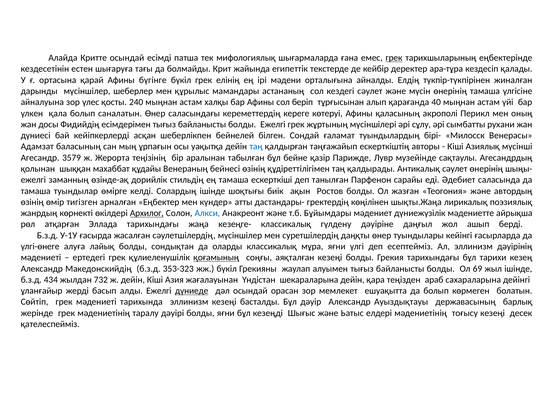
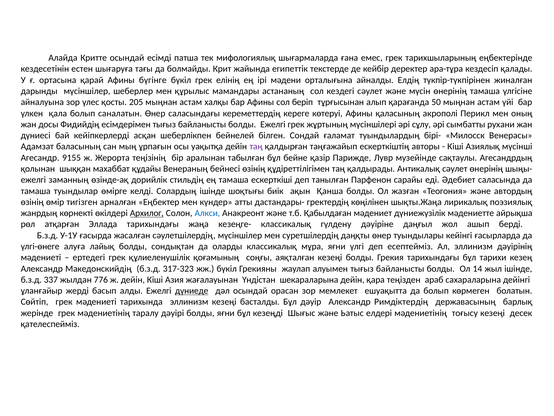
грек underline: present -> none (394, 58)
240: 240 -> 205 (136, 102)
40: 40 -> 50 (436, 102)
таң colour: blue -> purple (256, 146)
3579: 3579 -> 9155 (72, 158)
Ростов: Ростов -> Қанша (330, 191)
Бұйымдары: Бұйымдары -> Қабылдаған (328, 213)
қоғамының underline: present -> none (216, 257)
353-323: 353-323 -> 317-323 (178, 268)
69: 69 -> 14 (477, 268)
434: 434 -> 337 (51, 279)
732: 732 -> 776 (101, 279)
Ауыздықтауы: Ауыздықтауы -> Римдіктердің (401, 302)
